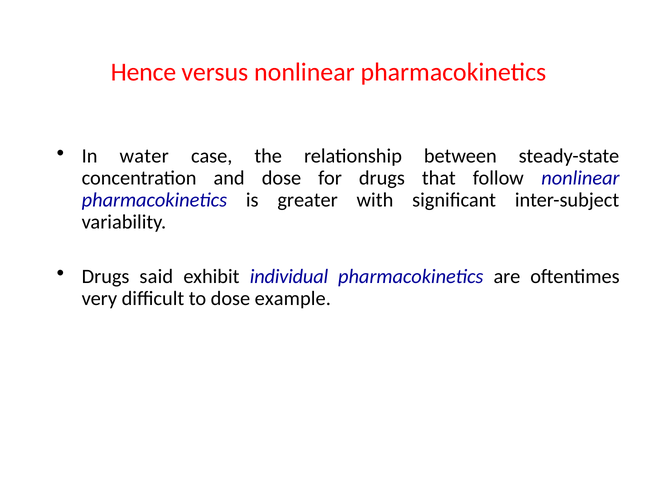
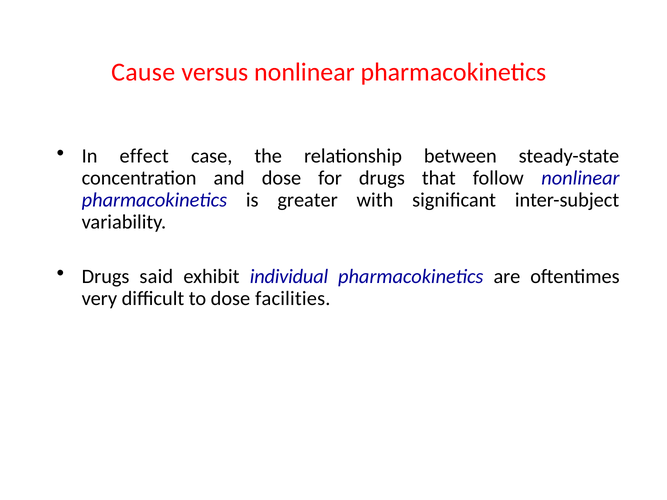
Hence: Hence -> Cause (143, 72)
water: water -> effect (144, 156)
example: example -> facilities (293, 299)
